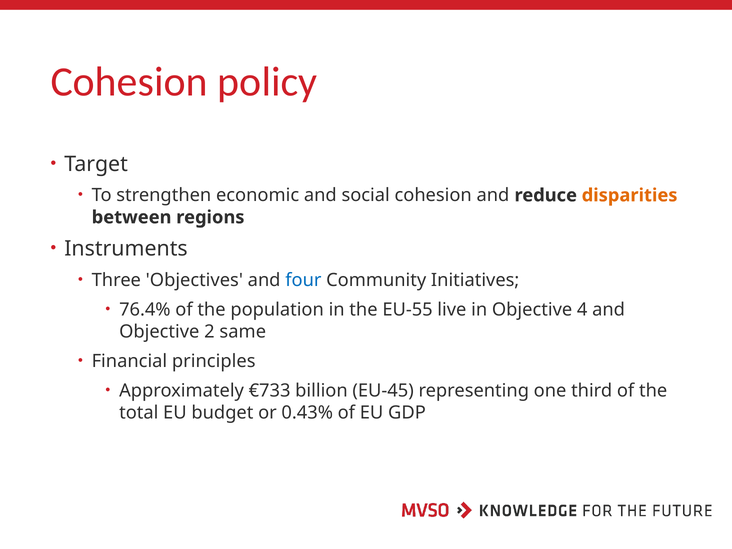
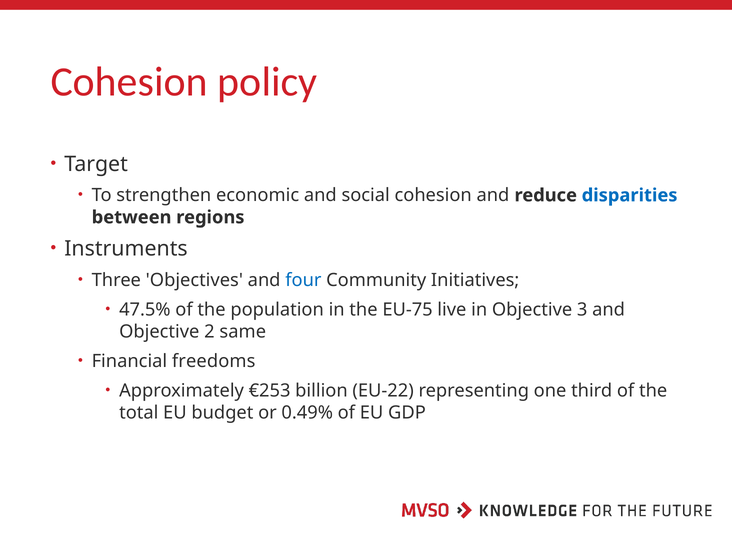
disparities colour: orange -> blue (630, 195)
76.4%: 76.4% -> 47.5% (145, 310)
EU-55: EU-55 -> EU-75 (408, 310)
4: 4 -> 3 (582, 310)
principles: principles -> freedoms (214, 361)
€733: €733 -> €253 (270, 391)
EU-45: EU-45 -> EU-22 (383, 391)
0.43%: 0.43% -> 0.49% (307, 413)
